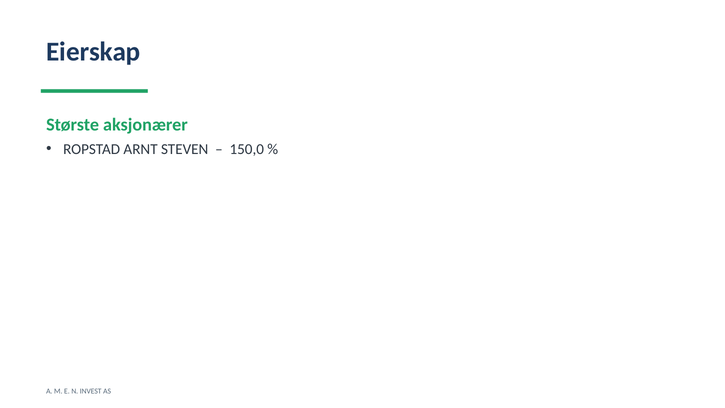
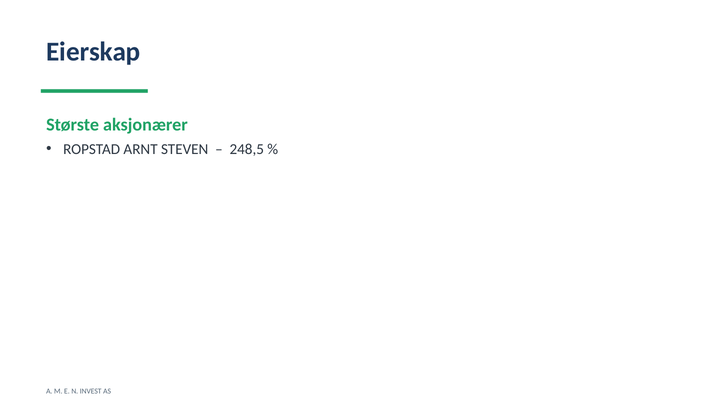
150,0: 150,0 -> 248,5 (247, 149)
